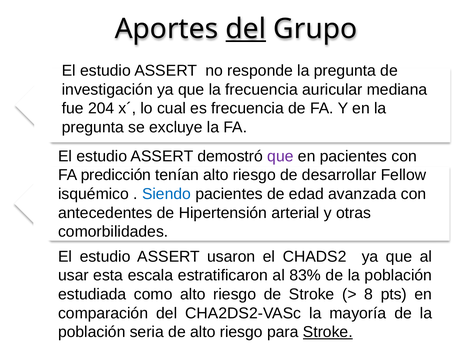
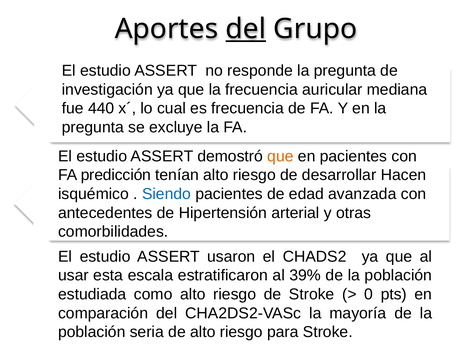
204: 204 -> 440 (101, 108)
que colour: purple -> orange (280, 156)
Fellow: Fellow -> Hacen (403, 175)
83%: 83% -> 39% (305, 275)
8: 8 -> 0 (369, 294)
Stroke underline: present -> none (328, 332)
